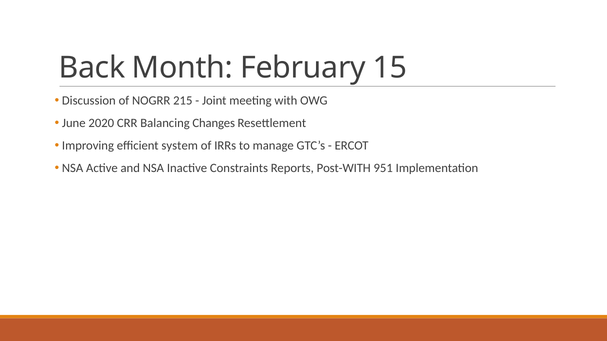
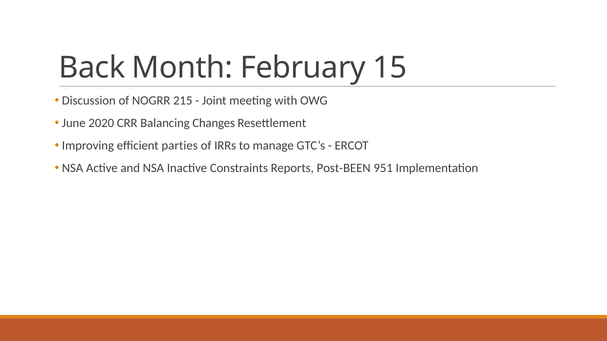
system: system -> parties (180, 146)
Post-WITH: Post-WITH -> Post-BEEN (344, 168)
